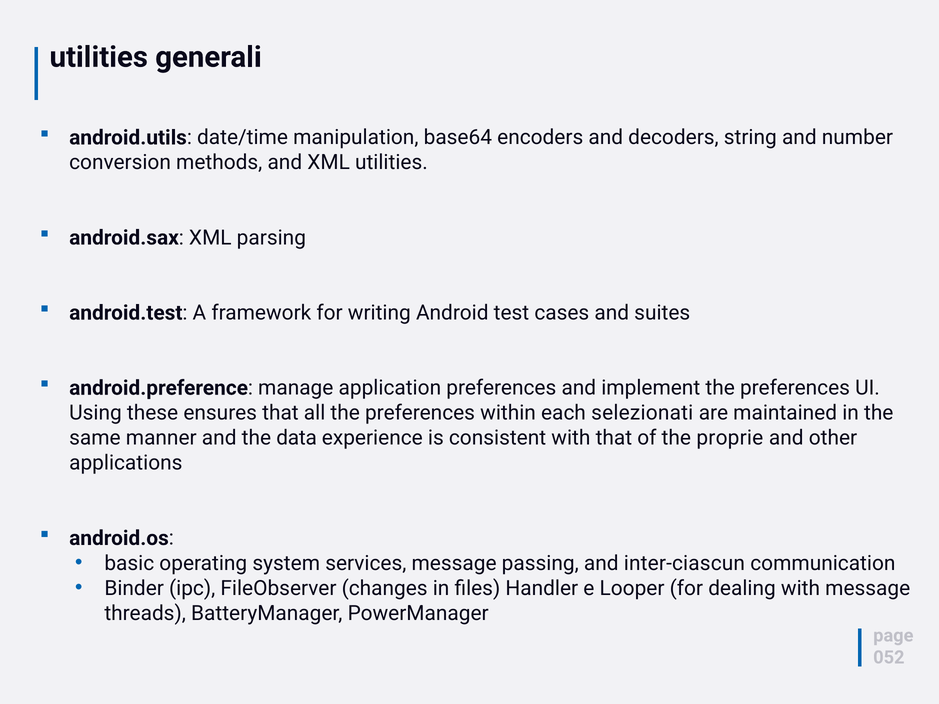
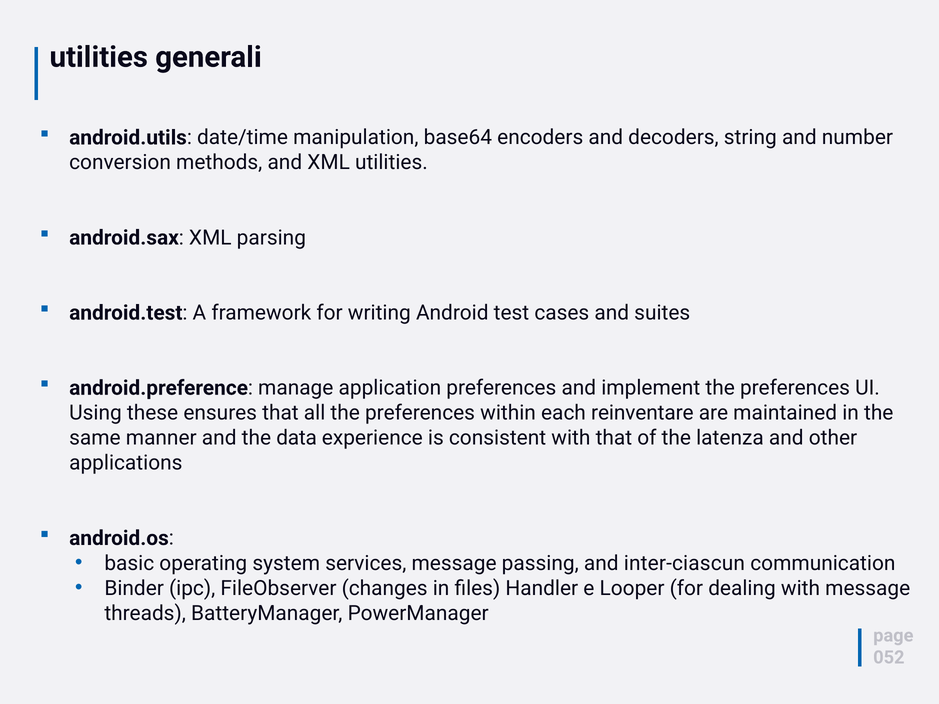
selezionati: selezionati -> reinventare (642, 413)
proprie: proprie -> latenza (730, 438)
